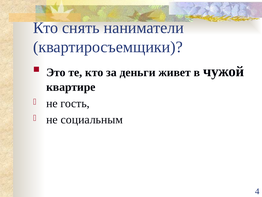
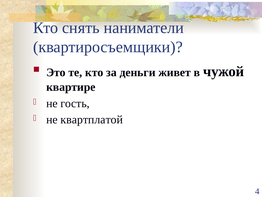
социальным: социальным -> квартплатой (92, 119)
